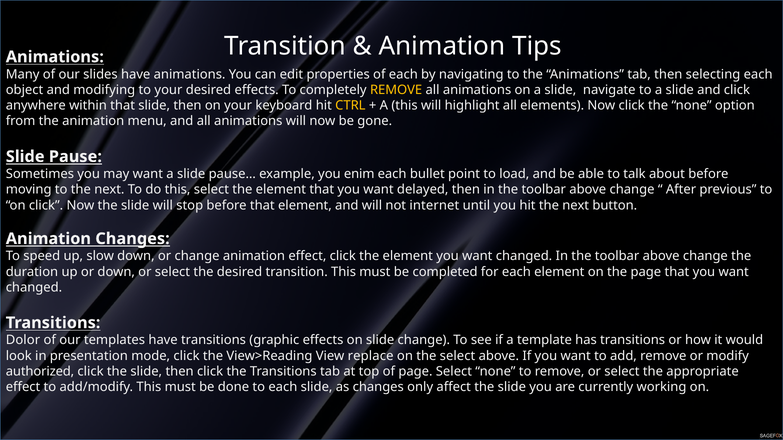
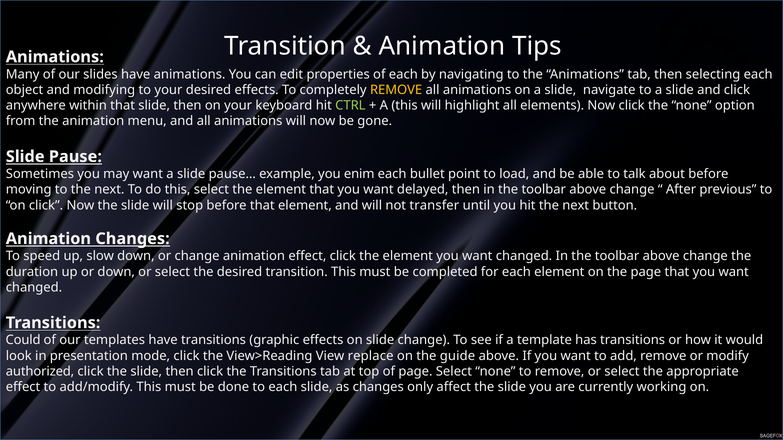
CTRL colour: yellow -> light green (350, 106)
internet: internet -> transfer (434, 205)
Dolor: Dolor -> Could (23, 340)
the select: select -> guide (457, 356)
